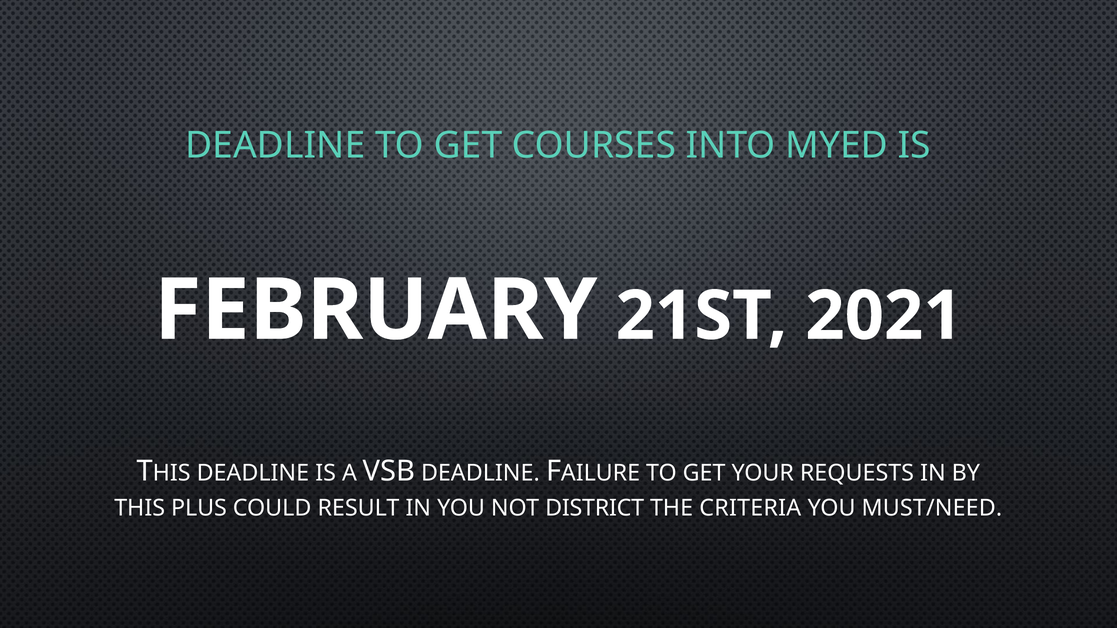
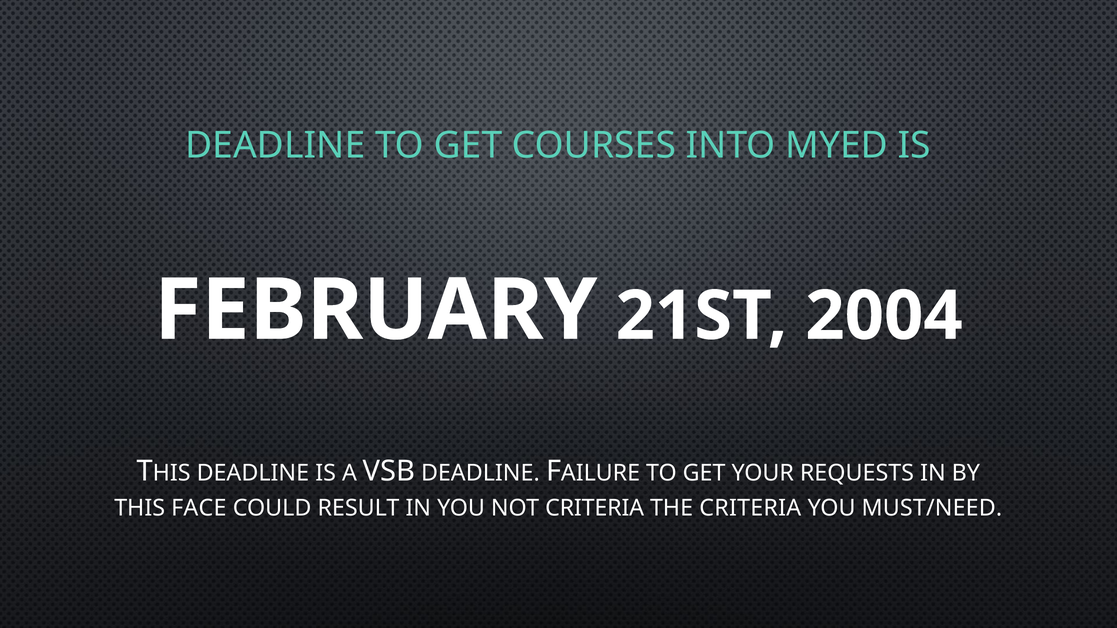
2021: 2021 -> 2004 (884, 316)
PLUS: PLUS -> FACE (199, 508)
NOT DISTRICT: DISTRICT -> CRITERIA (595, 508)
